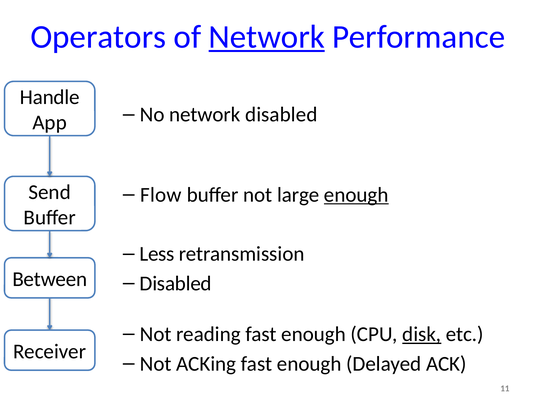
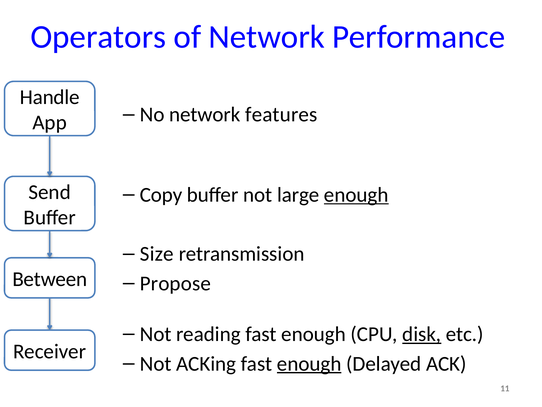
Network underline: present -> none (267, 37)
network disabled: disabled -> features (281, 114)
Flow: Flow -> Copy (161, 195)
Less: Less -> Size (157, 254)
Disabled: Disabled -> Propose (175, 283)
enough underline: none -> present (309, 363)
